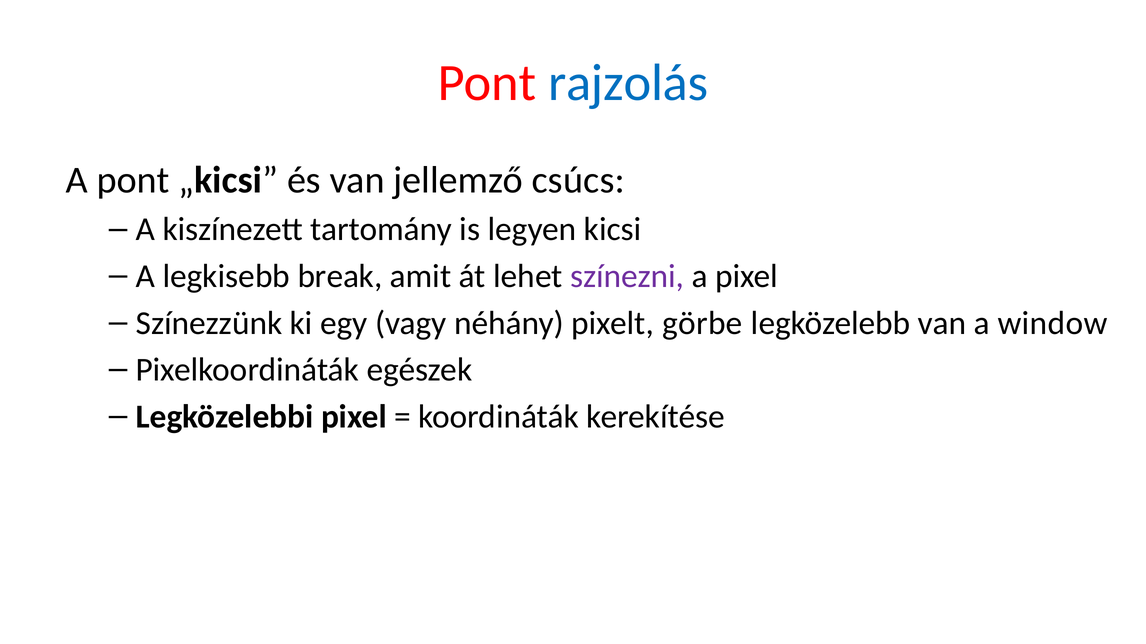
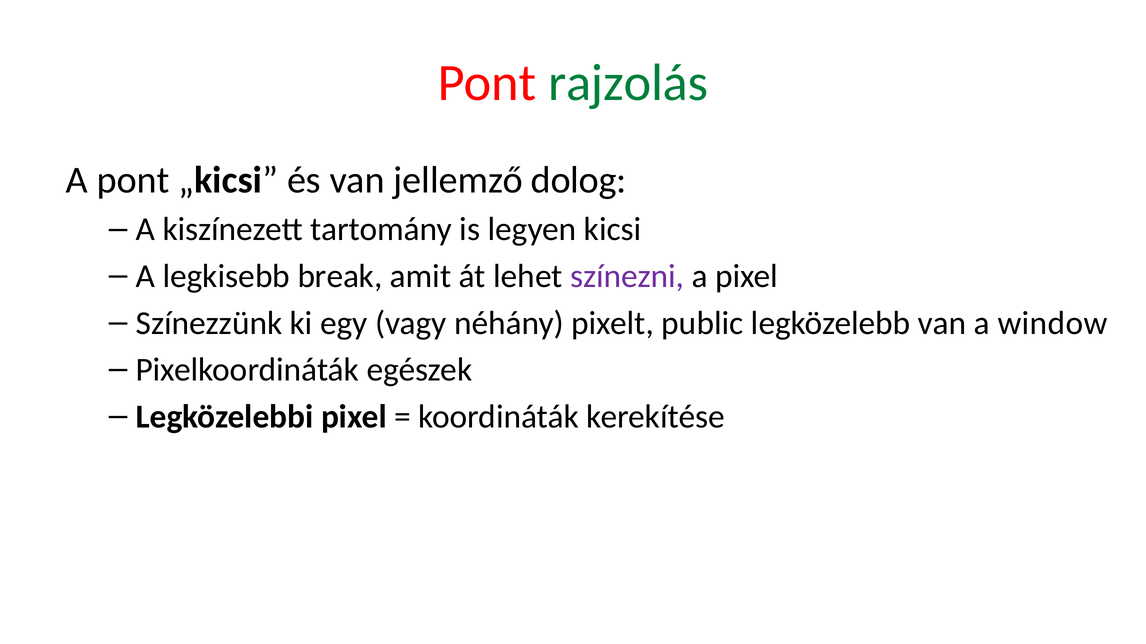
rajzolás colour: blue -> green (628, 83)
csúcs: csúcs -> dolog (579, 180)
görbe: görbe -> public (702, 323)
